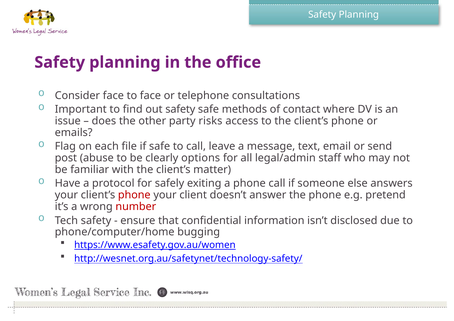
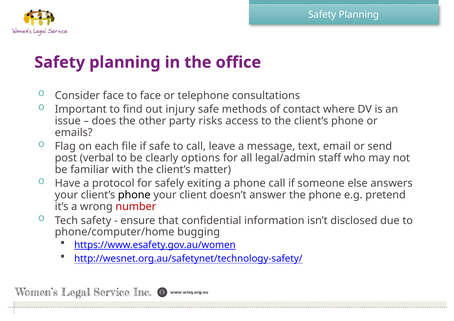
out safety: safety -> injury (180, 109)
abuse: abuse -> verbal (97, 158)
phone colour: red -> black (134, 195)
